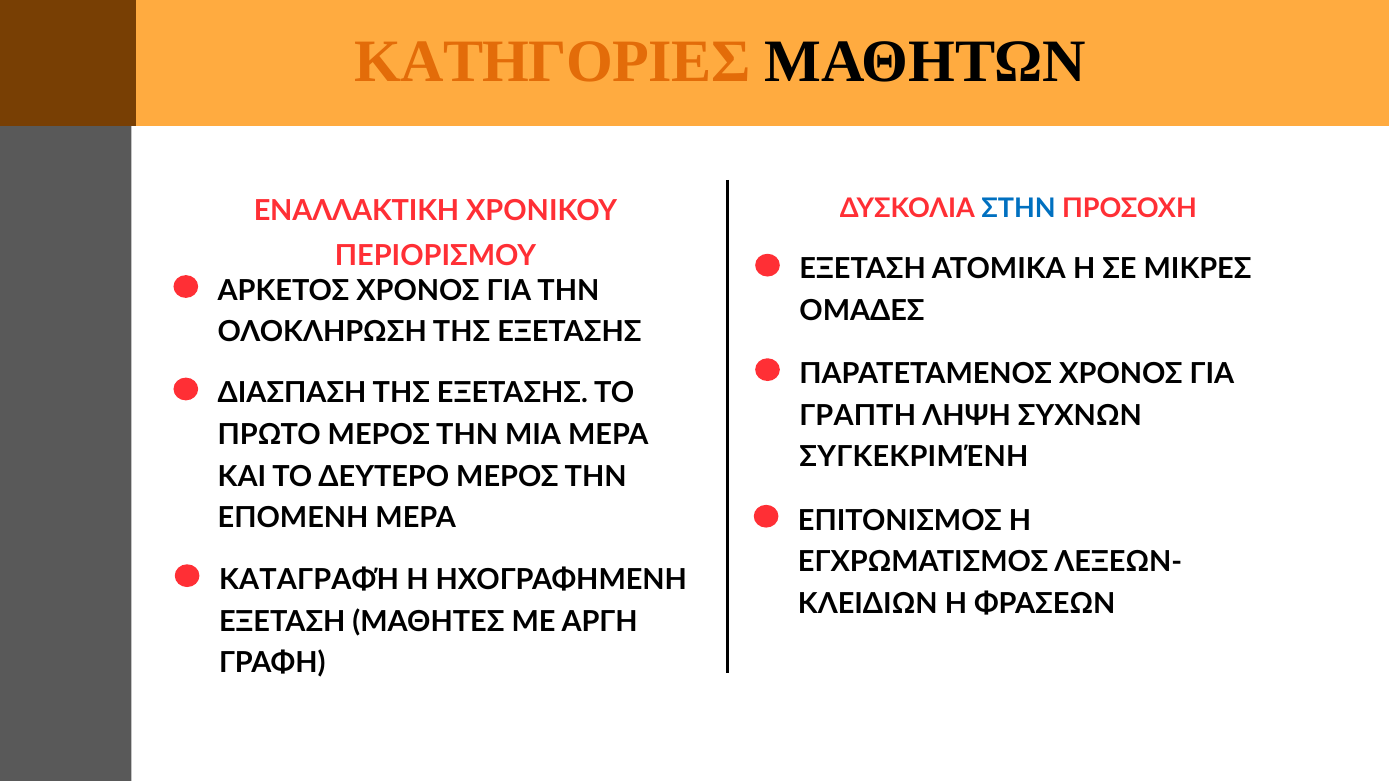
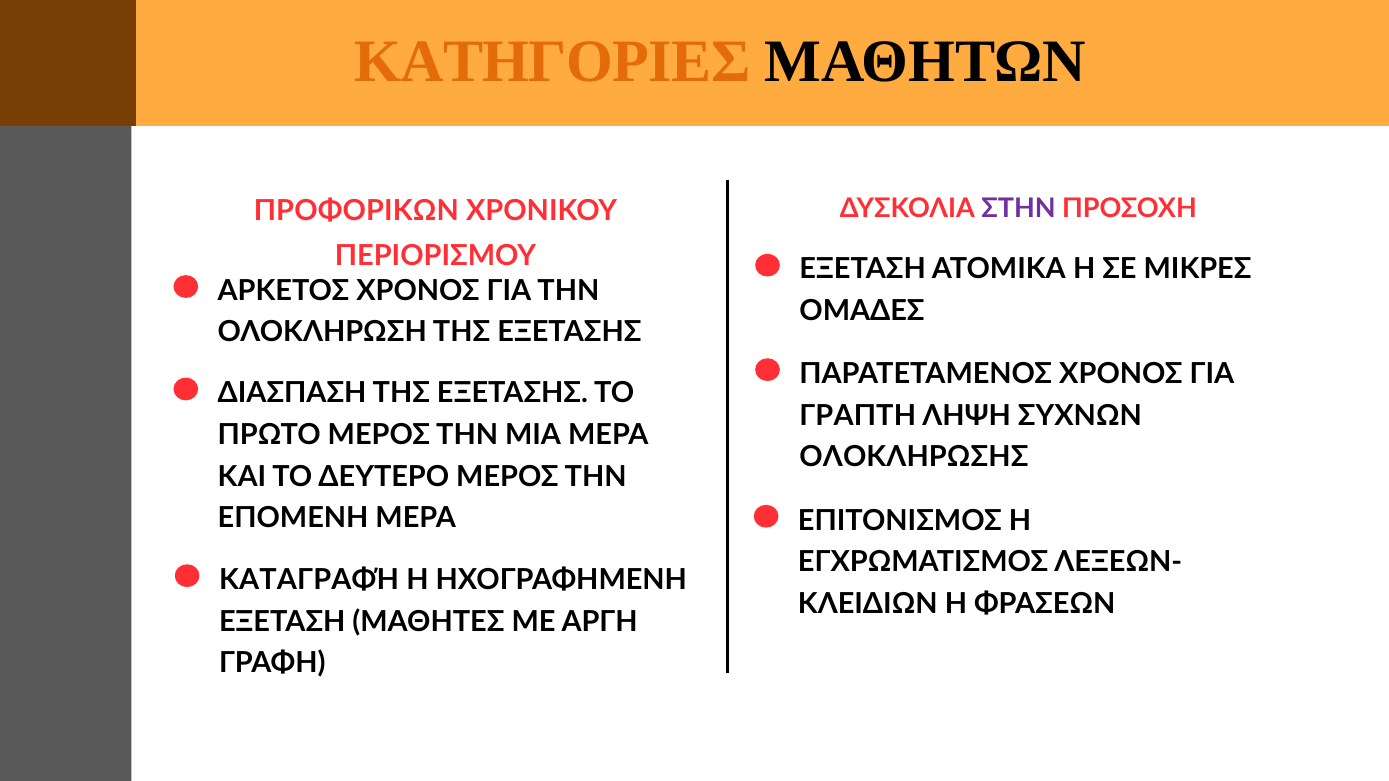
ΣΤΗΝ colour: blue -> purple (1018, 209)
ΕΝΑΛΛΑΚΤΙΚΗ: ΕΝΑΛΛΑΚΤΙΚΗ -> ΠΡΟΦΟΡΙΚΩΝ (356, 211)
ΣΥΓΚΕΚΡΙΜΈΝΗ: ΣΥΓΚΕΚΡΙΜΈΝΗ -> ΟΛΟΚΛΗΡΩΣΗΣ (914, 457)
